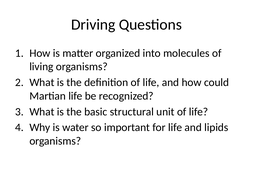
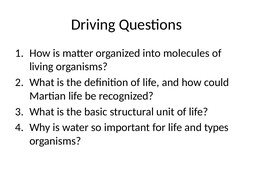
lipids: lipids -> types (216, 127)
